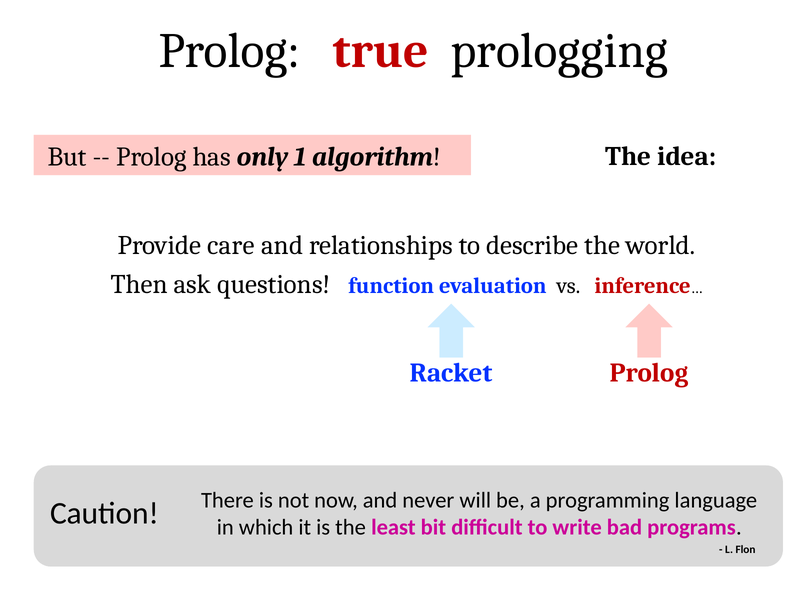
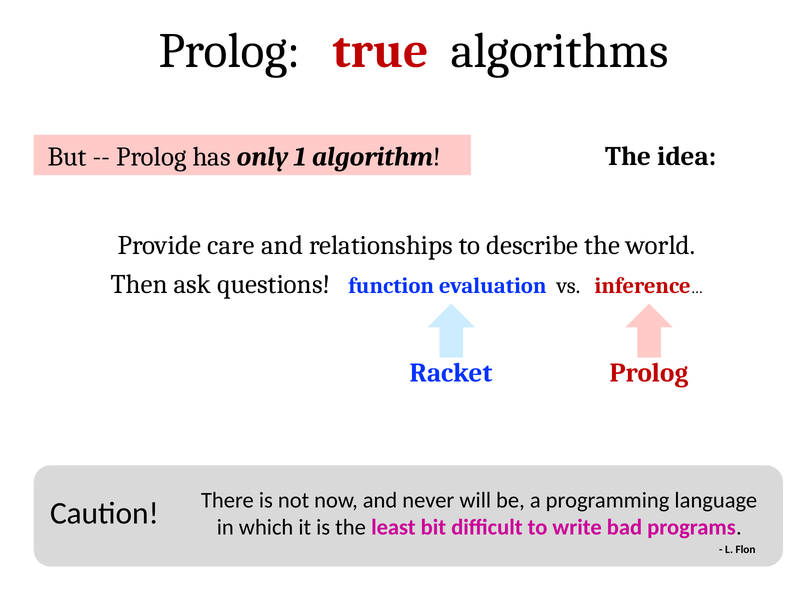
prologging: prologging -> algorithms (559, 51)
